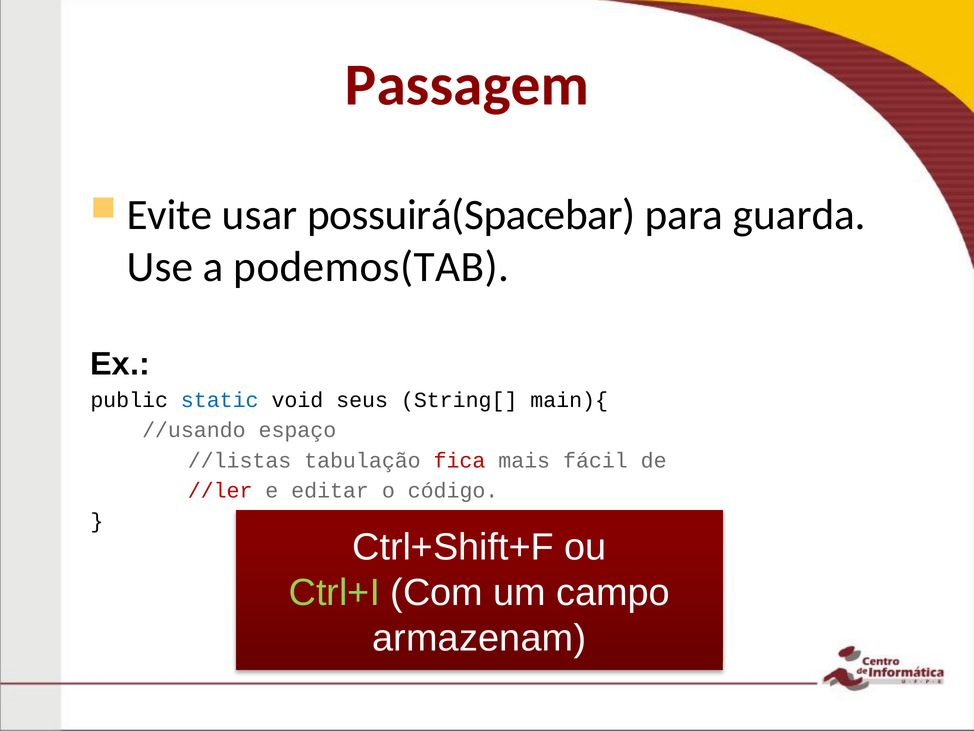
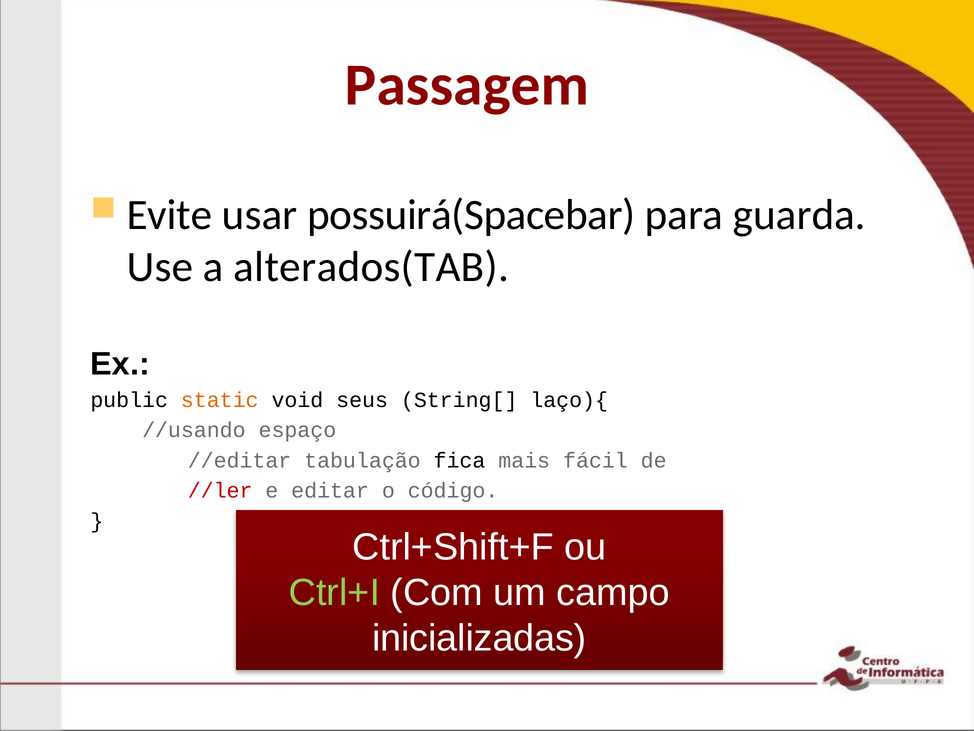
podemos(TAB: podemos(TAB -> alterados(TAB (371, 267)
static colour: blue -> orange (220, 400)
main){: main){ -> laço){ (569, 400)
//listas: //listas -> //editar (240, 460)
fica colour: red -> black (460, 460)
armazenam: armazenam -> inicializadas (479, 638)
